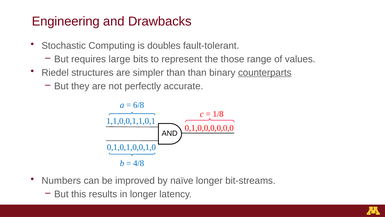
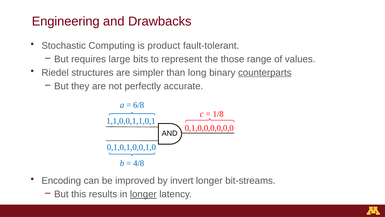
doubles: doubles -> product (164, 46)
than than: than -> long (197, 73)
Numbers: Numbers -> Encoding (61, 180)
naïve: naïve -> invert (182, 180)
longer underline: none -> present (143, 194)
